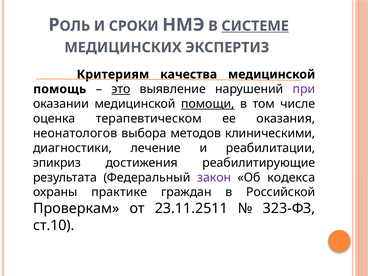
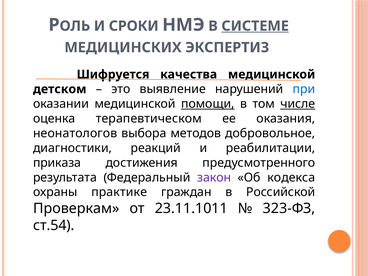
Критериям: Критериям -> Шифруется (113, 74)
помощь: помощь -> детском (60, 89)
это underline: present -> none (121, 89)
при colour: purple -> blue (304, 89)
числе underline: none -> present (298, 104)
клиническими: клиническими -> добровольное (270, 133)
лечение: лечение -> реакций (156, 148)
эпикриз: эпикриз -> приказа (57, 163)
реабилитирующие: реабилитирующие -> предусмотренного (259, 163)
23.11.2511: 23.11.2511 -> 23.11.1011 (191, 208)
ст.10: ст.10 -> ст.54 (54, 225)
